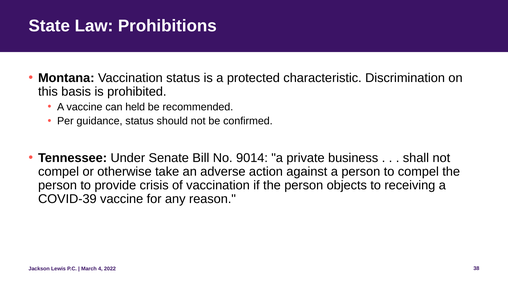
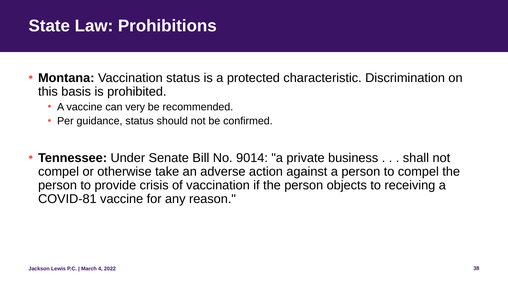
held: held -> very (135, 107)
COVID-39: COVID-39 -> COVID-81 (67, 199)
